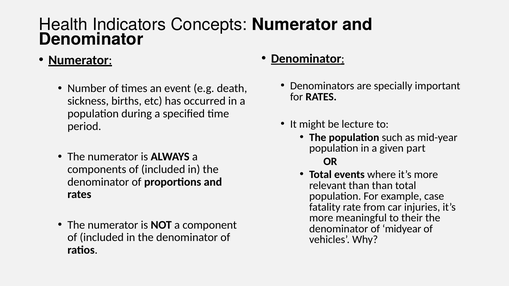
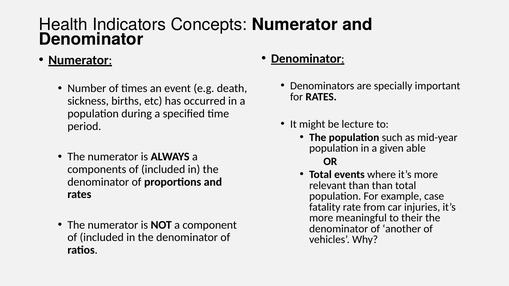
part: part -> able (416, 148)
midyear: midyear -> another (402, 229)
